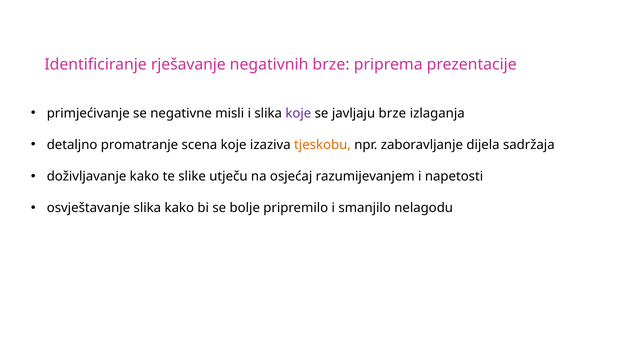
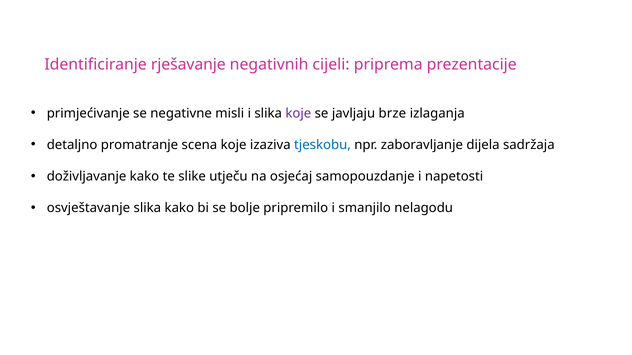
negativnih brze: brze -> cijeli (331, 65)
tjeskobu colour: orange -> blue (322, 145)
razumijevanjem: razumijevanjem -> samopouzdanje (365, 177)
